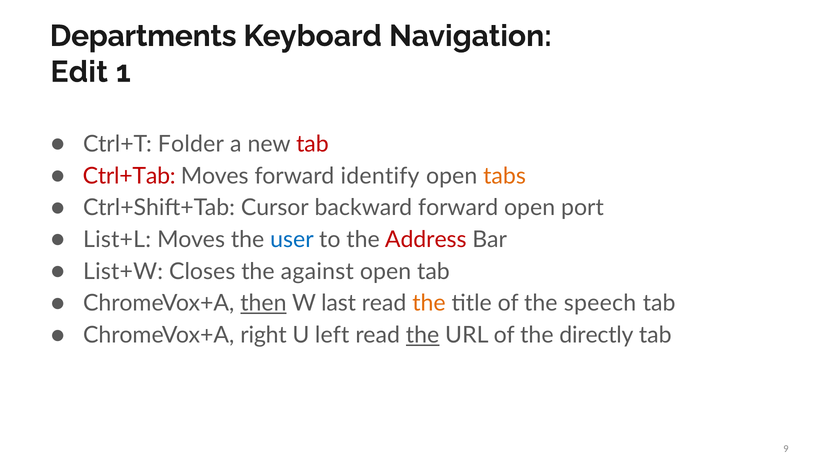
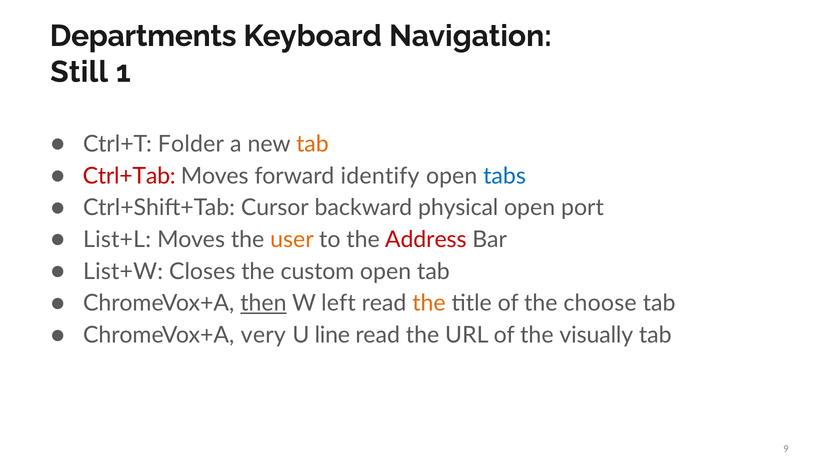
Edit: Edit -> Still (79, 72)
tab colour: red -> orange (312, 144)
tabs colour: orange -> blue (505, 176)
backward forward: forward -> physical (458, 208)
user colour: blue -> orange (292, 240)
against: against -> custom (317, 272)
last: last -> left (338, 304)
speech: speech -> choose (600, 304)
right: right -> very (263, 335)
left: left -> line (332, 335)
the underline: present -> none (423, 335)
directly: directly -> visually (596, 335)
